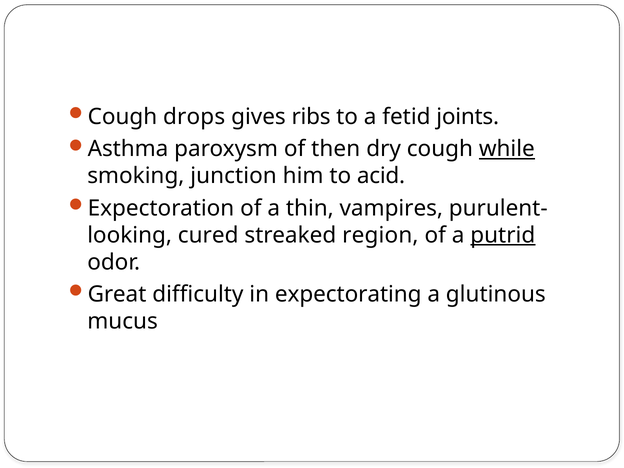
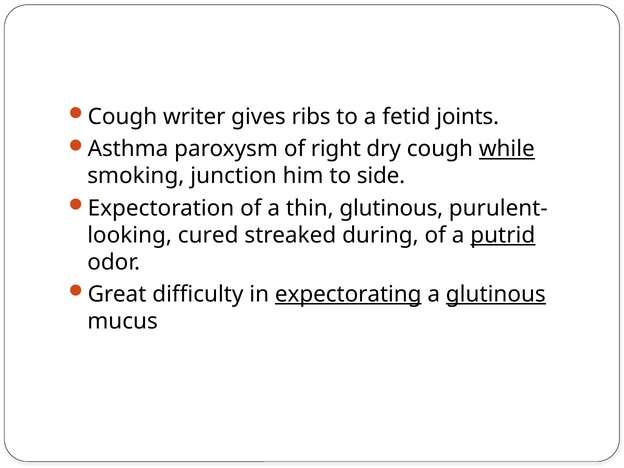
drops: drops -> writer (194, 117)
then: then -> right (336, 149)
acid: acid -> side (381, 176)
thin vampires: vampires -> glutinous (391, 208)
region: region -> during (380, 235)
expectorating underline: none -> present (348, 294)
glutinous underline: none -> present (496, 294)
